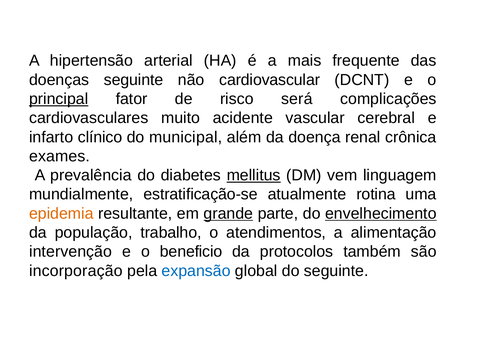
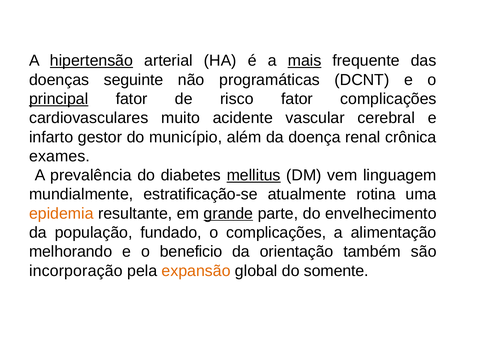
hipertensão underline: none -> present (91, 61)
mais underline: none -> present (305, 61)
cardiovascular: cardiovascular -> programáticas (270, 80)
risco será: será -> fator (297, 99)
clínico: clínico -> gestor (100, 137)
municipal: municipal -> município (186, 137)
envelhecimento underline: present -> none (381, 213)
trabalho: trabalho -> fundado (171, 232)
o atendimentos: atendimentos -> complicações (276, 232)
intervenção: intervenção -> melhorando (71, 251)
protocolos: protocolos -> orientação (297, 251)
expansão colour: blue -> orange (196, 271)
do seguinte: seguinte -> somente (336, 271)
